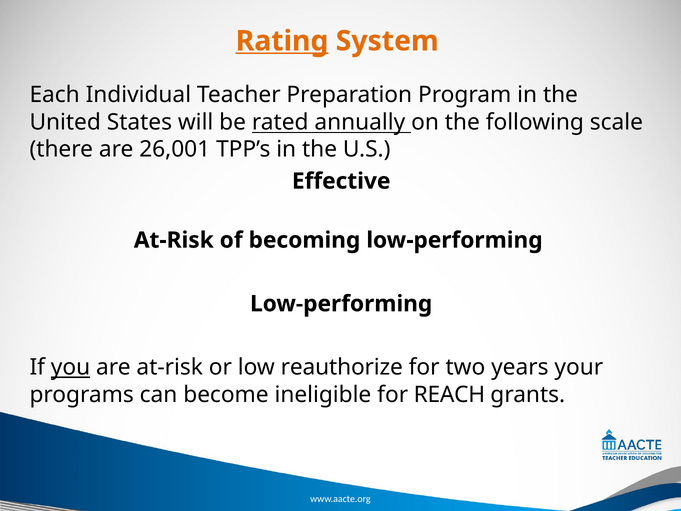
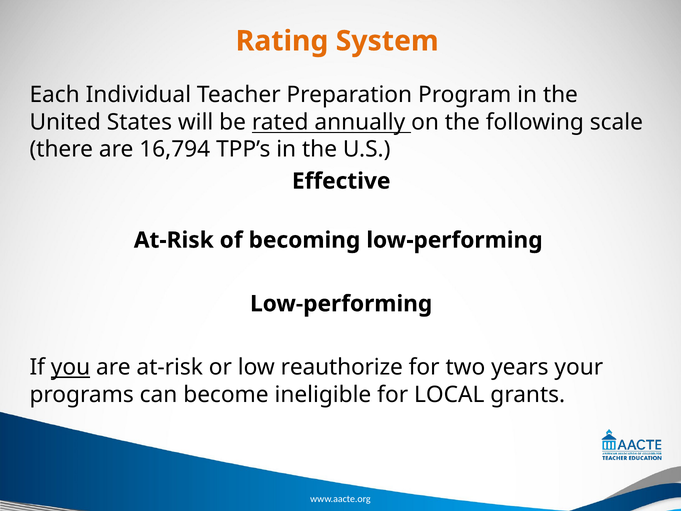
Rating underline: present -> none (282, 41)
26,001: 26,001 -> 16,794 (175, 149)
REACH: REACH -> LOCAL (449, 394)
